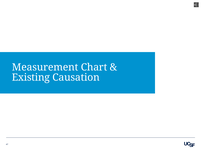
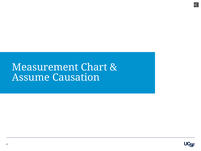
Existing: Existing -> Assume (31, 77)
